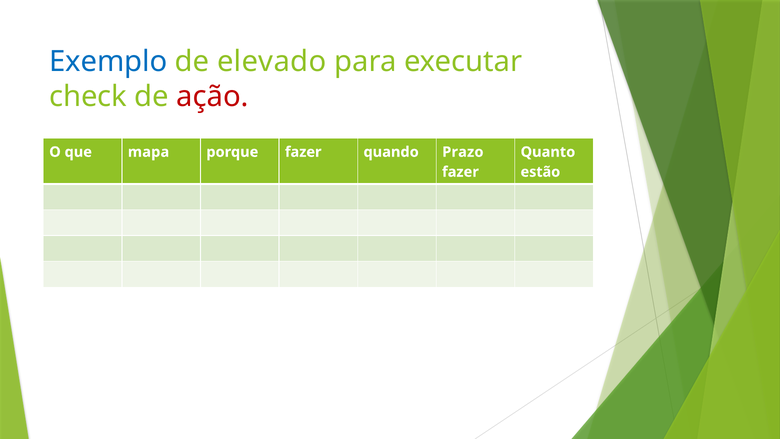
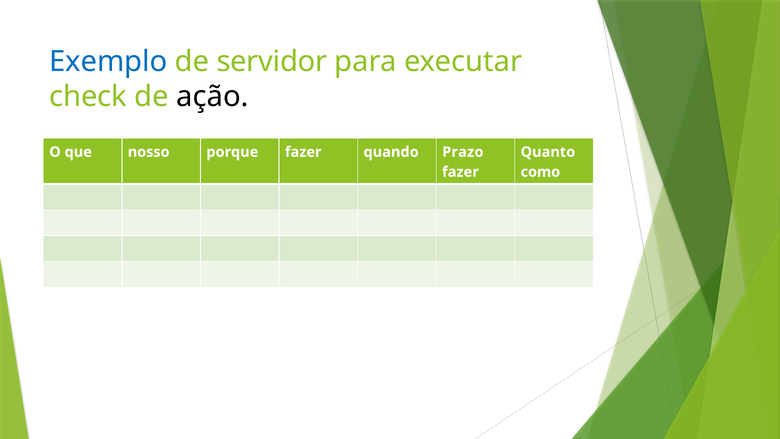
elevado: elevado -> servidor (272, 62)
ação colour: red -> black (213, 97)
mapa: mapa -> nosso (149, 152)
estão: estão -> como (540, 172)
